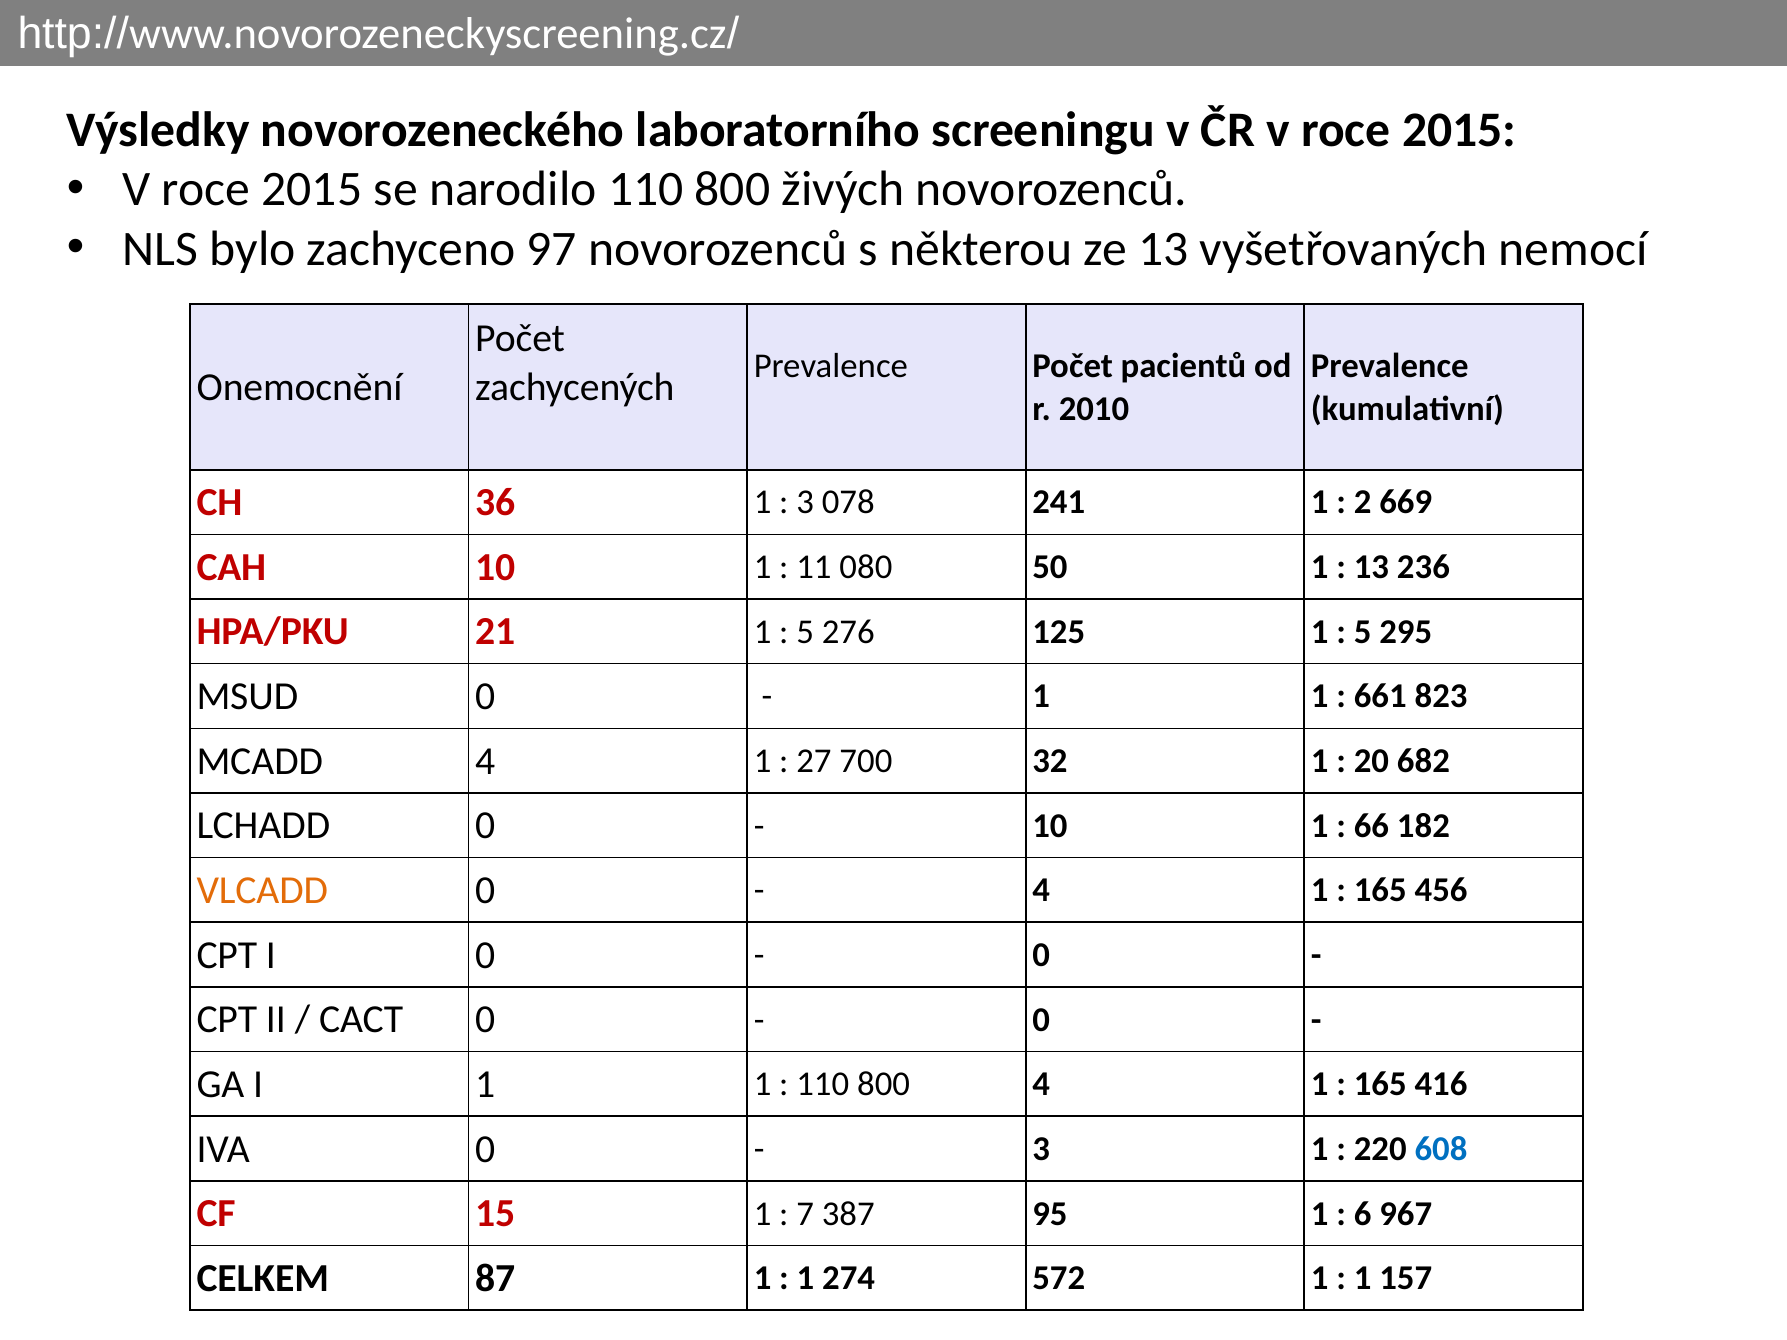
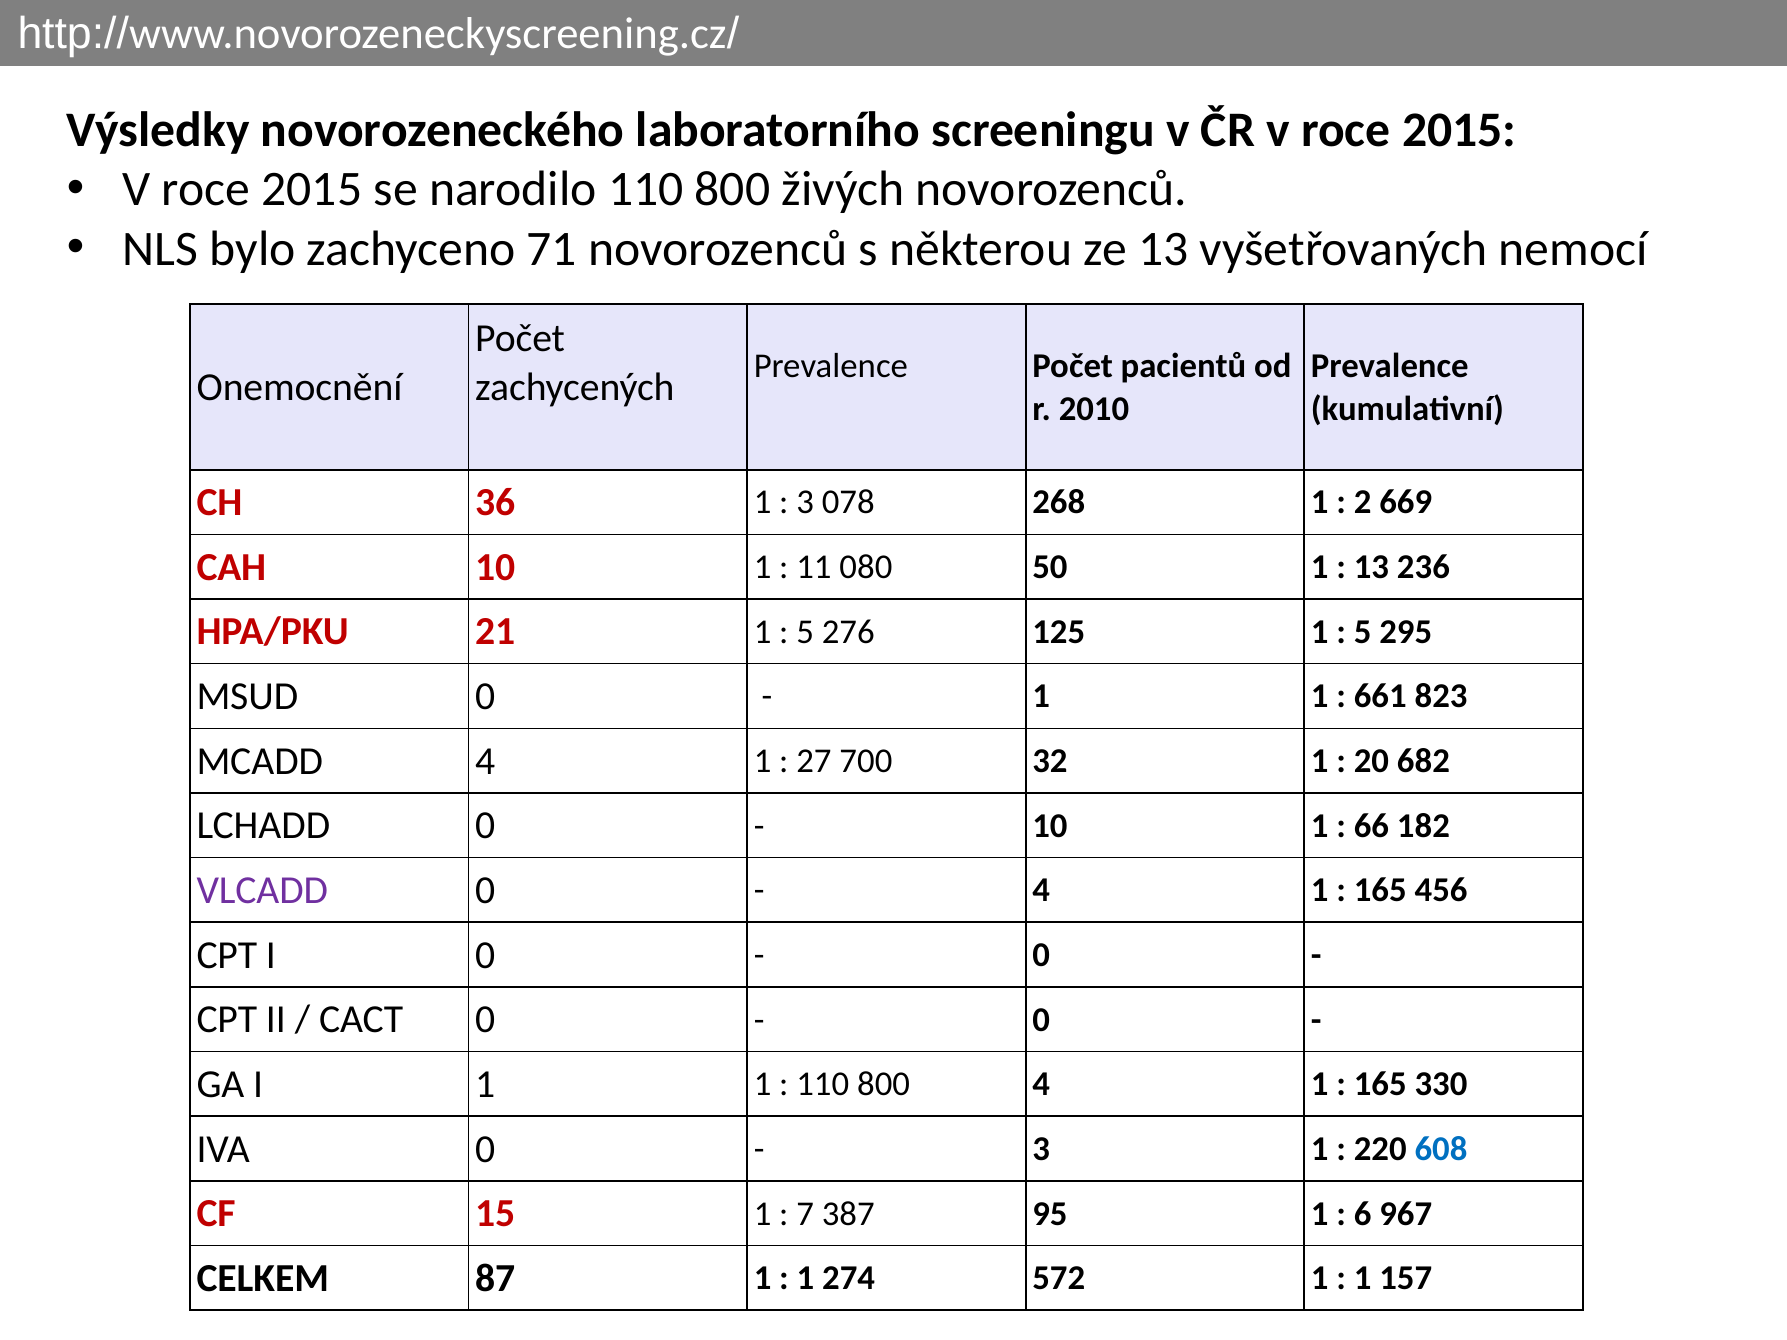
97: 97 -> 71 (552, 249)
241: 241 -> 268 (1059, 503)
VLCADD colour: orange -> purple (262, 891)
416: 416 -> 330 (1441, 1085)
